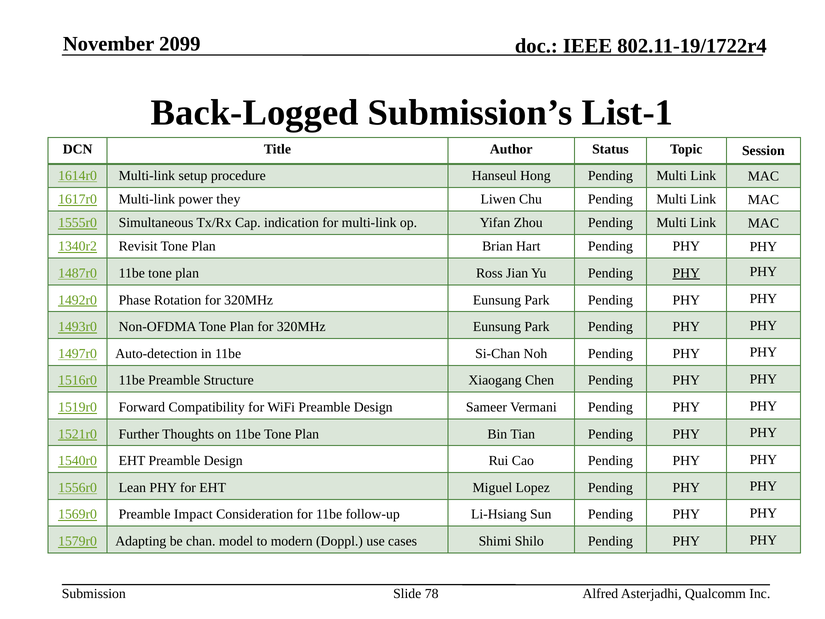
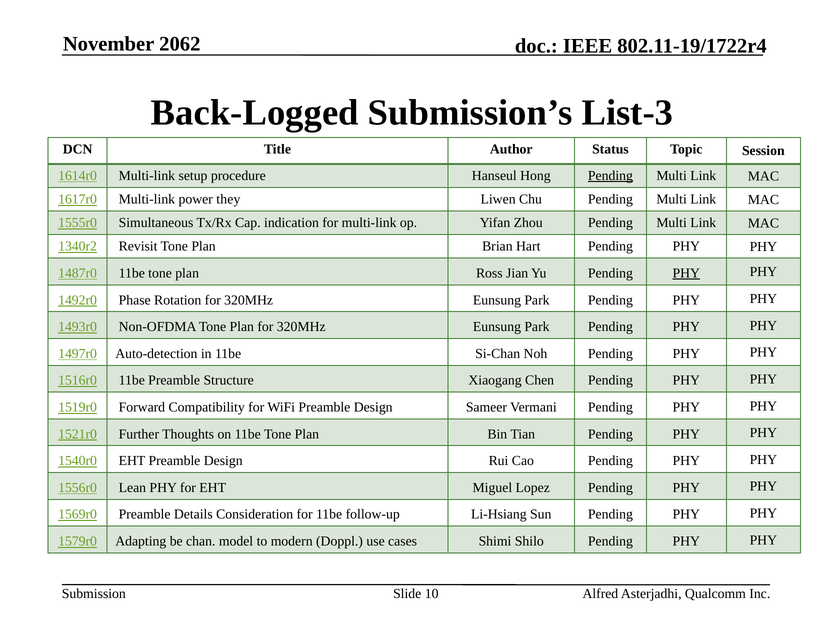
2099: 2099 -> 2062 (180, 44)
List-1: List-1 -> List-3 (627, 112)
Pending underline: none -> present (610, 176)
Impact: Impact -> Details (193, 514)
78: 78 -> 10 (432, 593)
